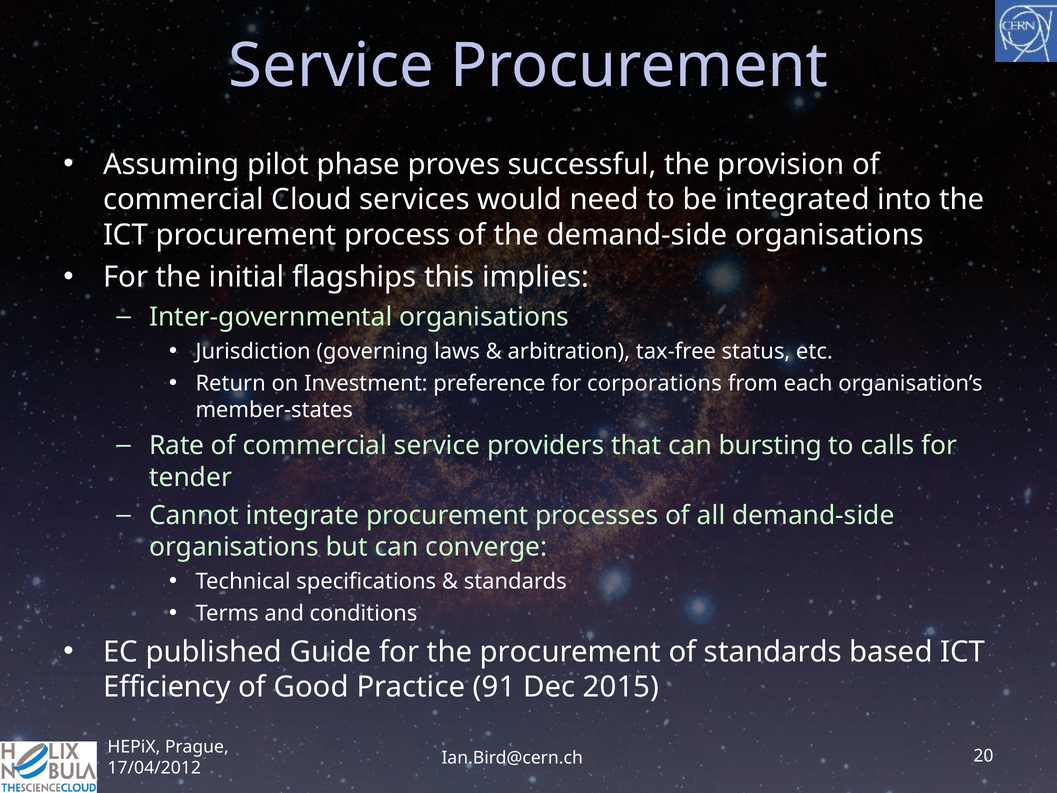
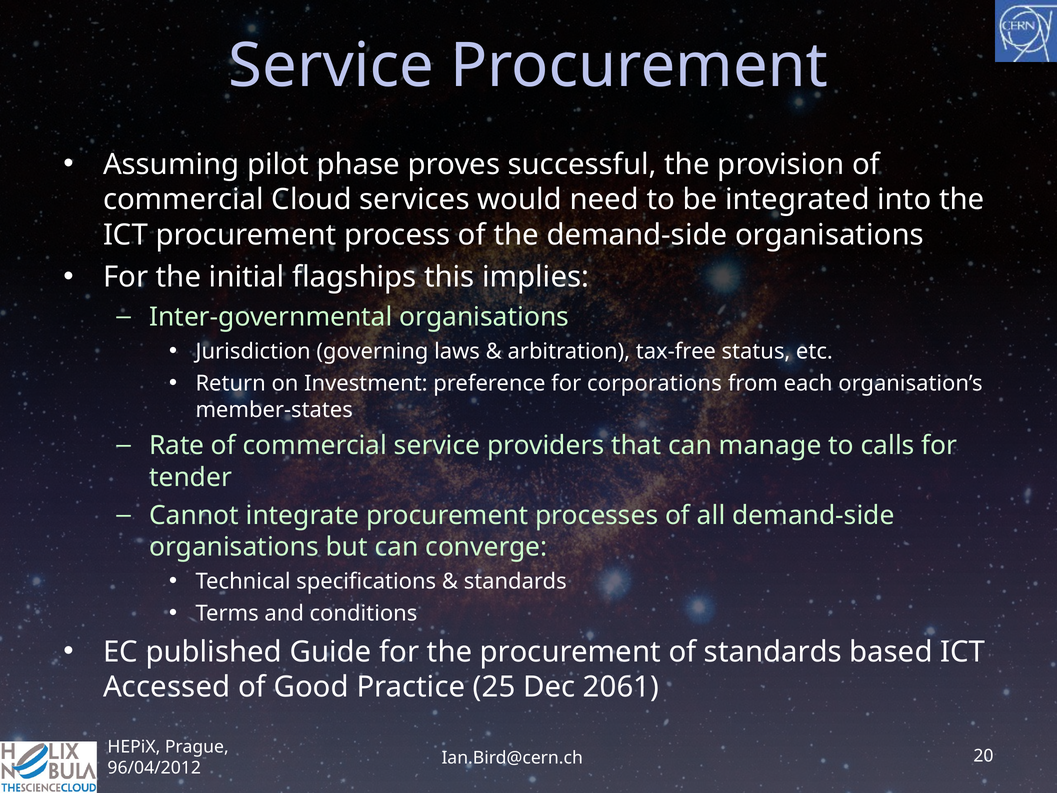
bursting: bursting -> manage (770, 445)
Efficiency: Efficiency -> Accessed (167, 687)
91: 91 -> 25 (494, 687)
2015: 2015 -> 2061 (621, 687)
17/04/2012: 17/04/2012 -> 96/04/2012 (154, 768)
